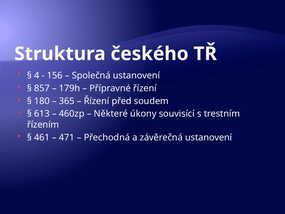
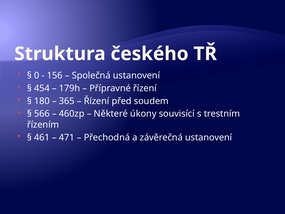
4: 4 -> 0 (37, 75)
857: 857 -> 454 (42, 88)
613: 613 -> 566 (42, 114)
